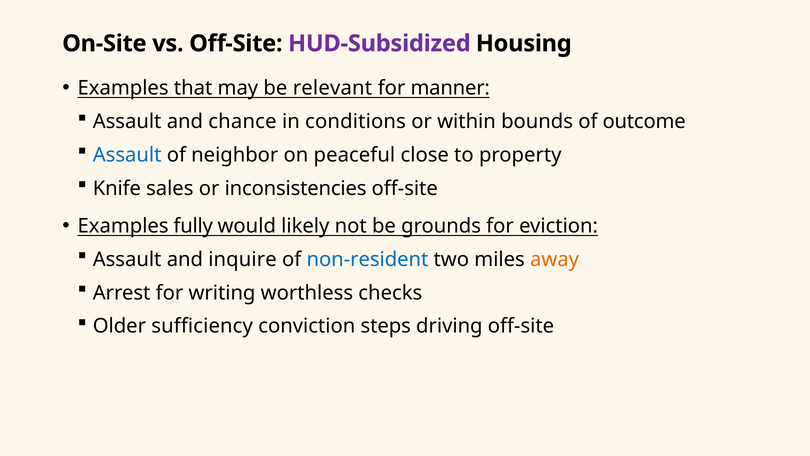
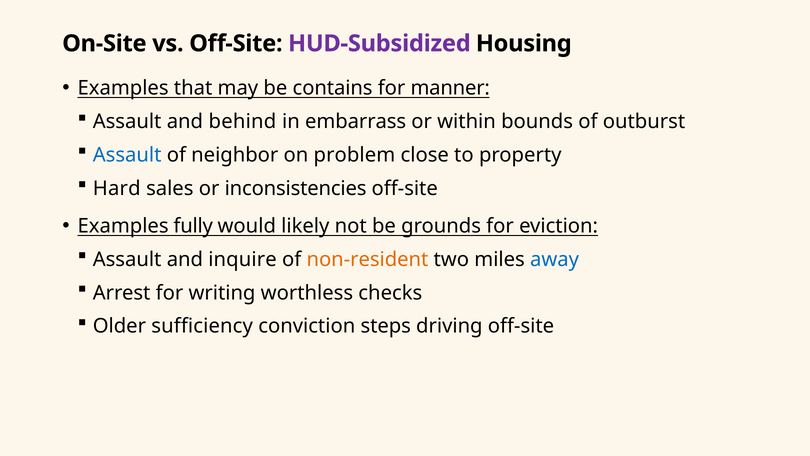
relevant: relevant -> contains (333, 88)
chance: chance -> behind (242, 122)
conditions: conditions -> embarrass (356, 122)
outcome: outcome -> outburst (644, 122)
peaceful: peaceful -> problem (354, 155)
Knife: Knife -> Hard (117, 188)
non-resident colour: blue -> orange (367, 259)
away colour: orange -> blue (555, 259)
